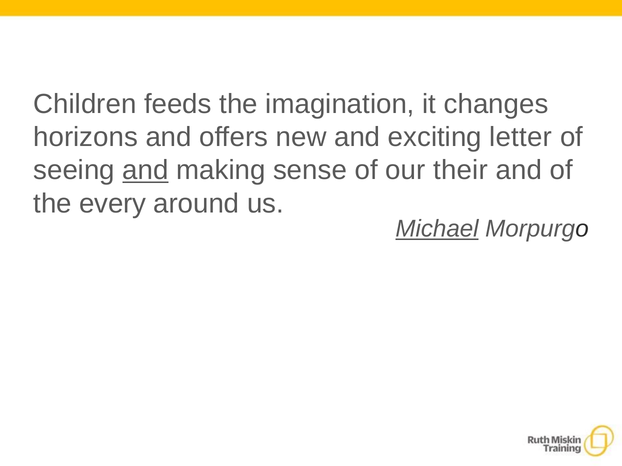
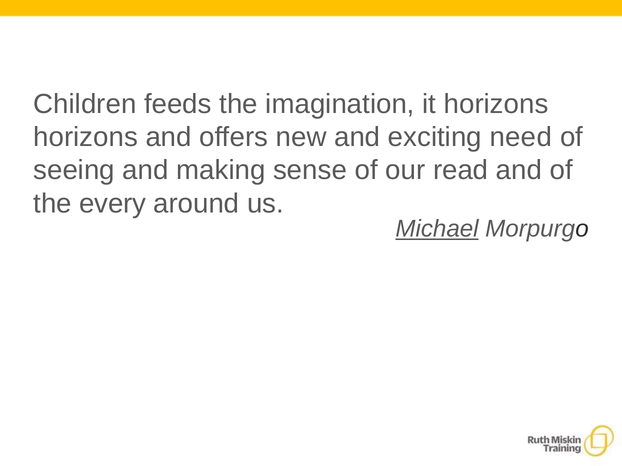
it changes: changes -> horizons (496, 104)
letter: letter -> need (521, 137)
and underline: present -> none (146, 170)
their: their -> read (461, 170)
